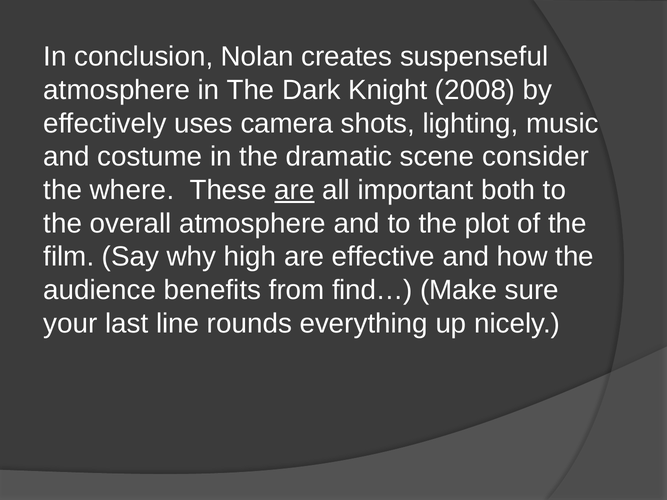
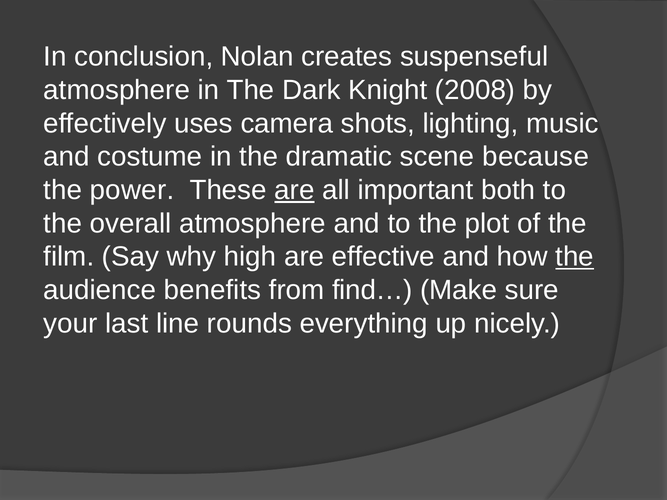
consider: consider -> because (536, 157)
where: where -> power (132, 190)
the underline: none -> present (575, 257)
